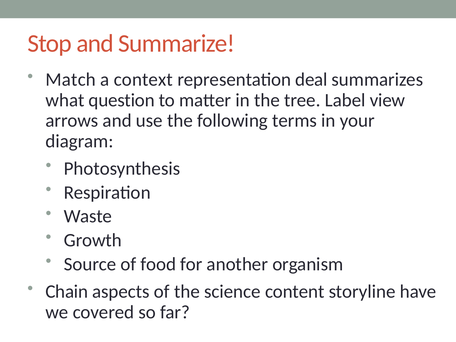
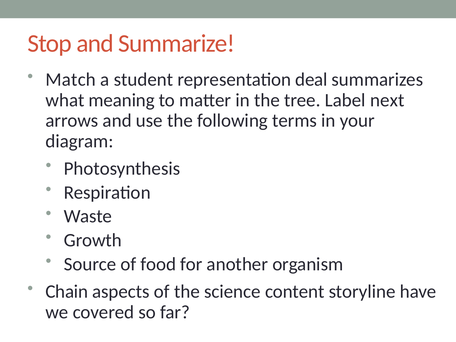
context: context -> student (143, 80)
question: question -> meaning (122, 100)
view: view -> next (387, 100)
